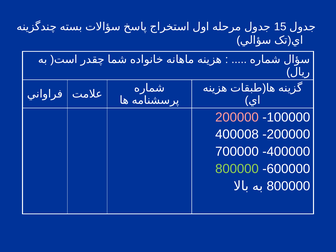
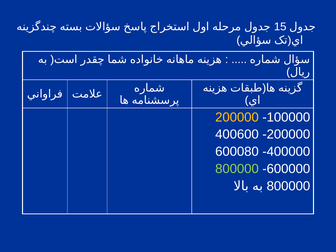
200000 colour: pink -> yellow (237, 117)
400008: 400008 -> 400600 (237, 134)
700000: 700000 -> 600080 (237, 152)
